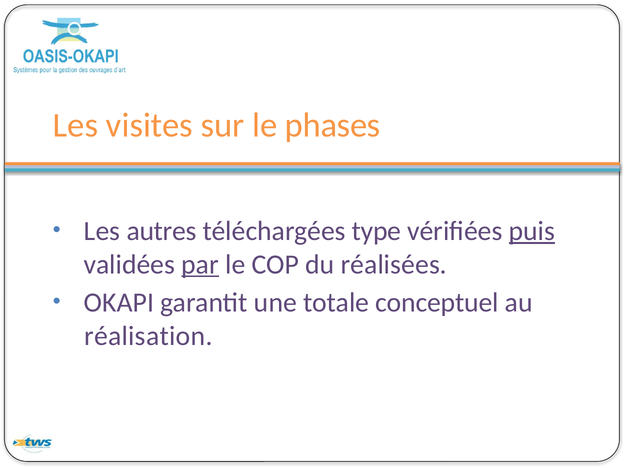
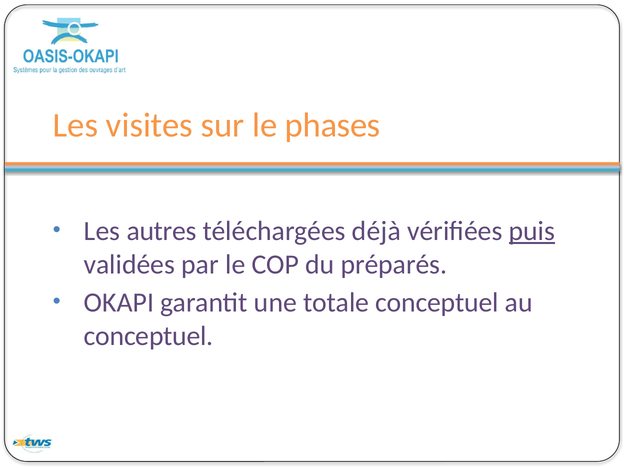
type: type -> déjà (376, 231)
par underline: present -> none (200, 264)
réalisées: réalisées -> préparés (394, 264)
réalisation: réalisation -> conceptuel (149, 336)
